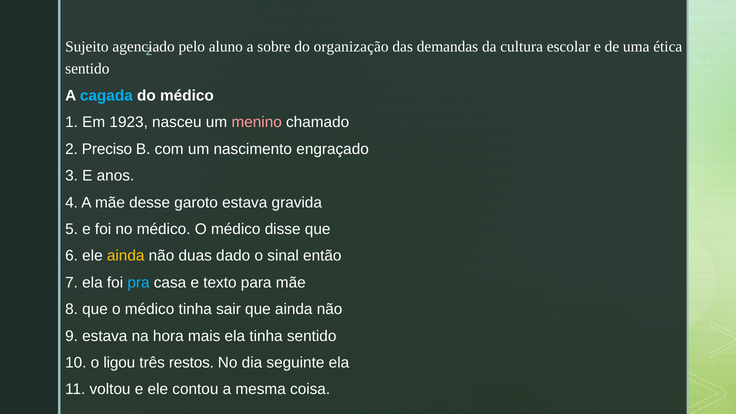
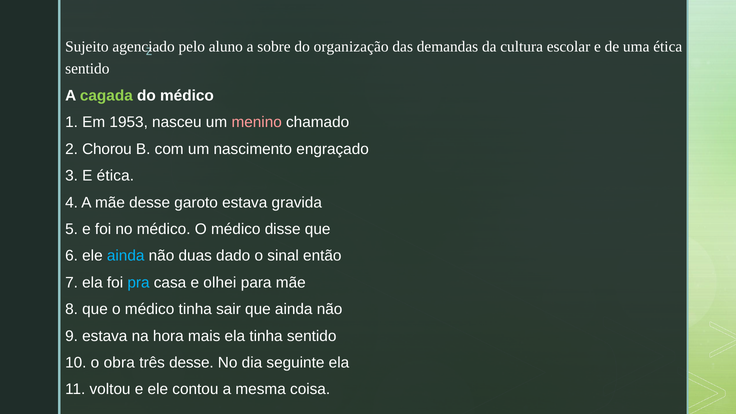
cagada colour: light blue -> light green (106, 96)
1923: 1923 -> 1953 (129, 122)
Preciso: Preciso -> Chorou (107, 149)
E anos: anos -> ética (115, 176)
ainda colour: yellow -> light blue (126, 256)
texto: texto -> olhei (220, 283)
ligou: ligou -> obra (119, 363)
três restos: restos -> desse (191, 363)
